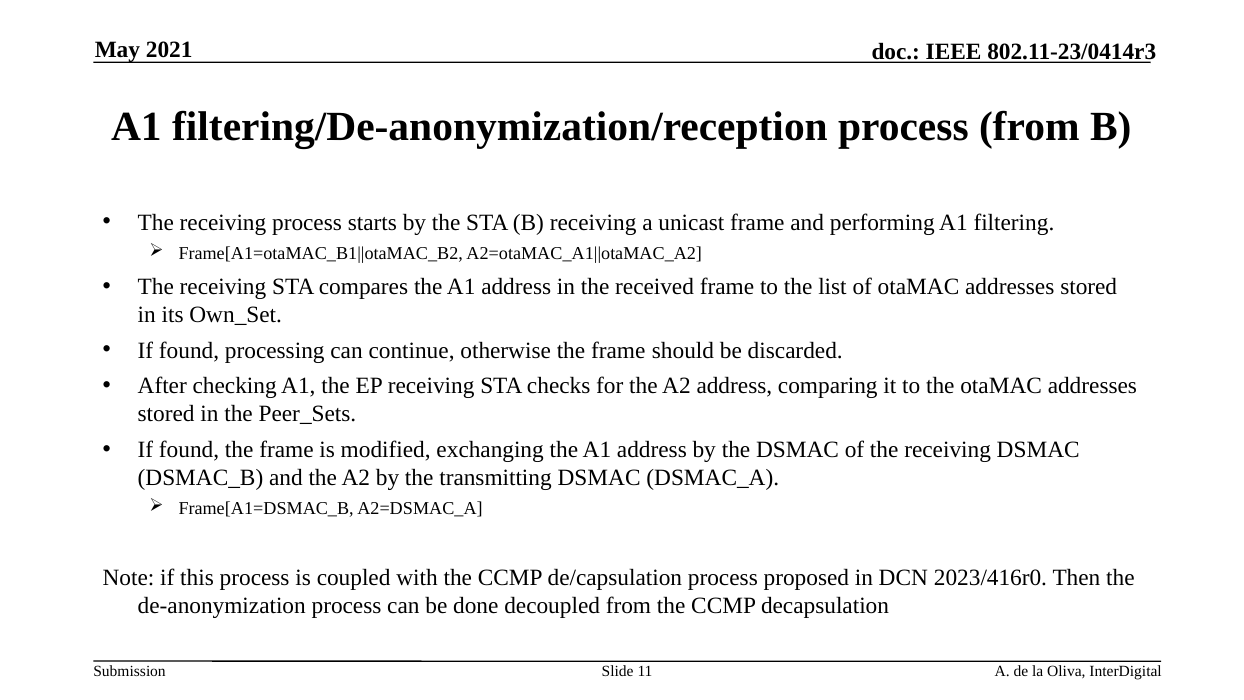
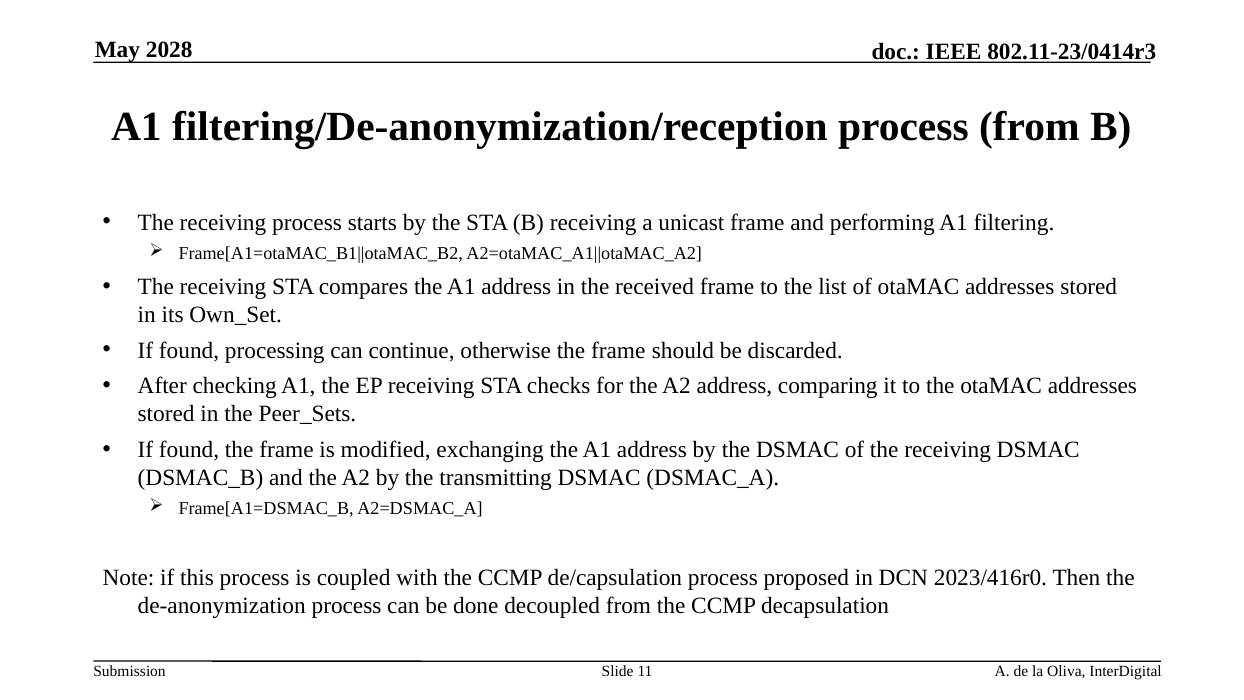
2021: 2021 -> 2028 (169, 49)
